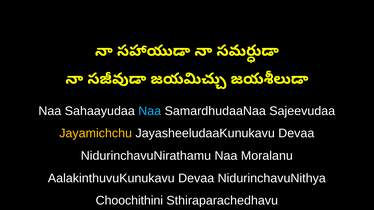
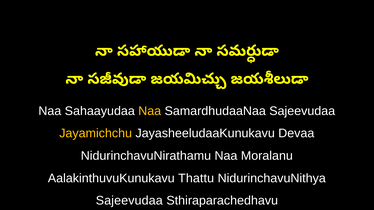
Naa colour: light blue -> yellow (150, 111)
AalakinthuvuKunukavu Devaa: Devaa -> Thattu (196, 179)
Choochithini: Choochithini -> Sajeevudaa (129, 201)
